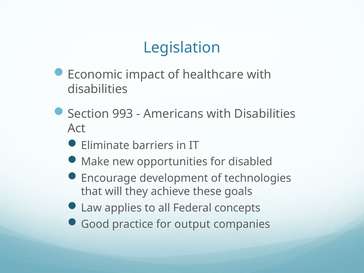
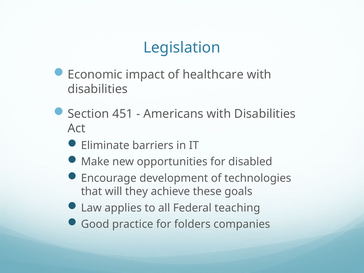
993: 993 -> 451 (123, 114)
concepts: concepts -> teaching (237, 208)
output: output -> folders (192, 224)
